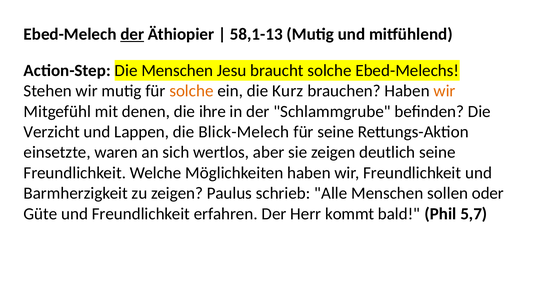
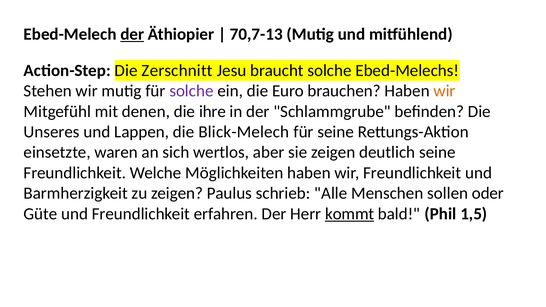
58,1-13: 58,1-13 -> 70,7-13 (256, 34)
Die Menschen: Menschen -> Zerschnitt (177, 71)
solche colour: orange -> purple (191, 91)
Kurz: Kurz -> Euro (288, 91)
Verzicht: Verzicht -> Unseres (52, 132)
kommt underline: none -> present (350, 214)
5,7: 5,7 -> 1,5 (474, 214)
